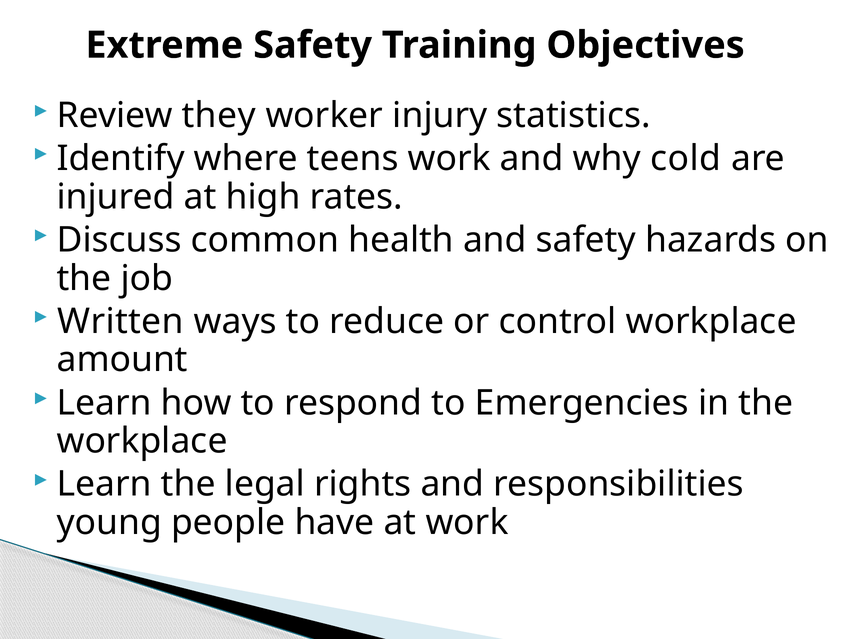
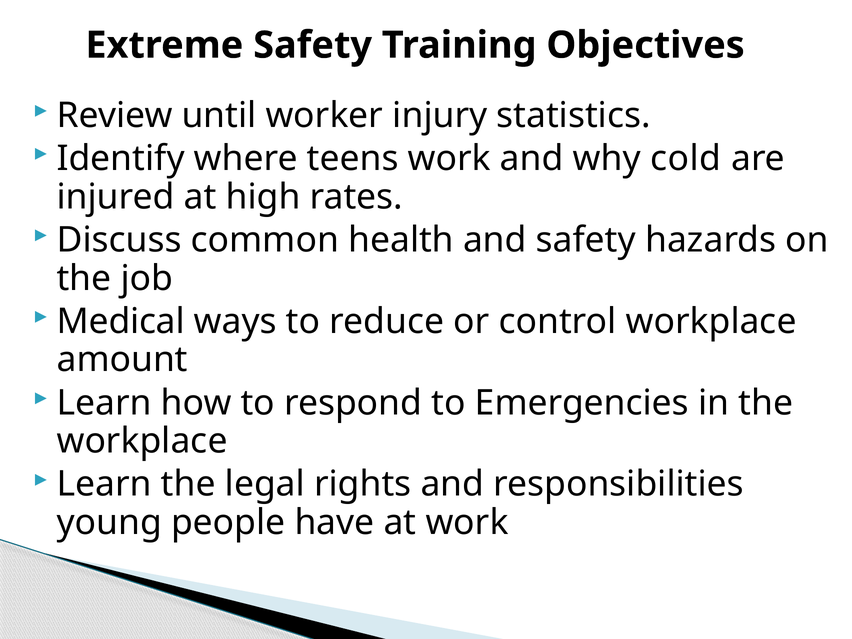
they: they -> until (219, 116)
Written: Written -> Medical (121, 321)
